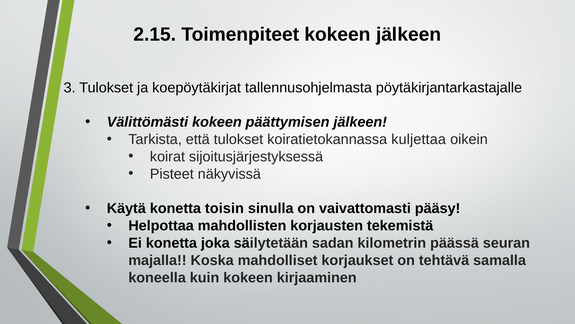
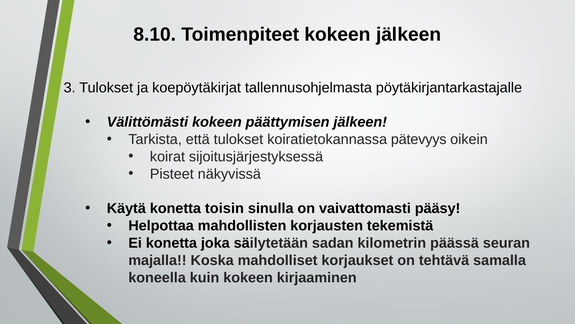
2.15: 2.15 -> 8.10 (155, 35)
kuljettaa: kuljettaa -> pätevyys (419, 139)
